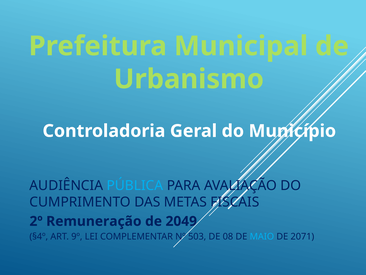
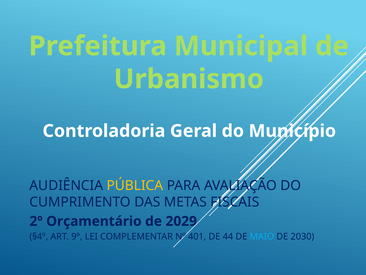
PÚBLICA colour: light blue -> yellow (135, 185)
Remuneração: Remuneração -> Orçamentário (94, 221)
2049: 2049 -> 2029 (181, 221)
503: 503 -> 401 (197, 236)
08: 08 -> 44 (228, 236)
2071: 2071 -> 2030 (302, 236)
